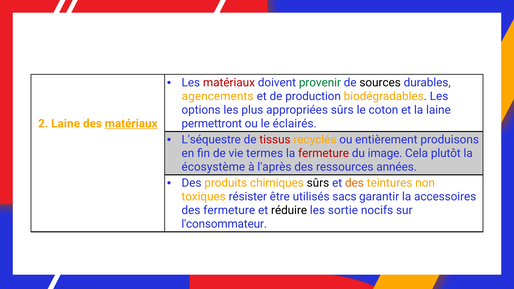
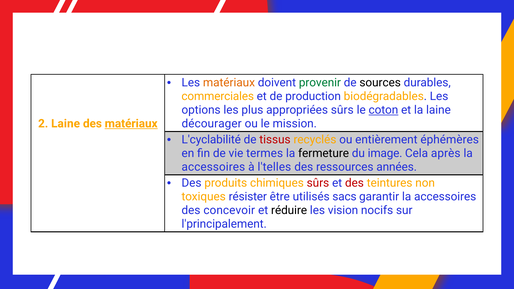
matériaux colour: red -> orange (229, 83)
agencements: agencements -> commerciales (218, 96)
coton underline: none -> present (383, 110)
permettront: permettront -> décourager (212, 124)
éclairés: éclairés -> mission (295, 124)
L'séquestre: L'séquestre -> L'cyclabilité (211, 140)
produisons: produisons -> éphémères (450, 140)
fermeture colour: red -> black (324, 153)
plutôt: plutôt -> après (446, 153)
écosystème: écosystème -> accessoires (213, 167)
l'après: l'après -> l'telles (274, 167)
sûrs colour: black -> red (318, 183)
des colour: orange -> red (354, 183)
des fermeture: fermeture -> concevoir (229, 210)
sortie: sortie -> vision (343, 210)
l'consommateur: l'consommateur -> l'principalement (224, 224)
